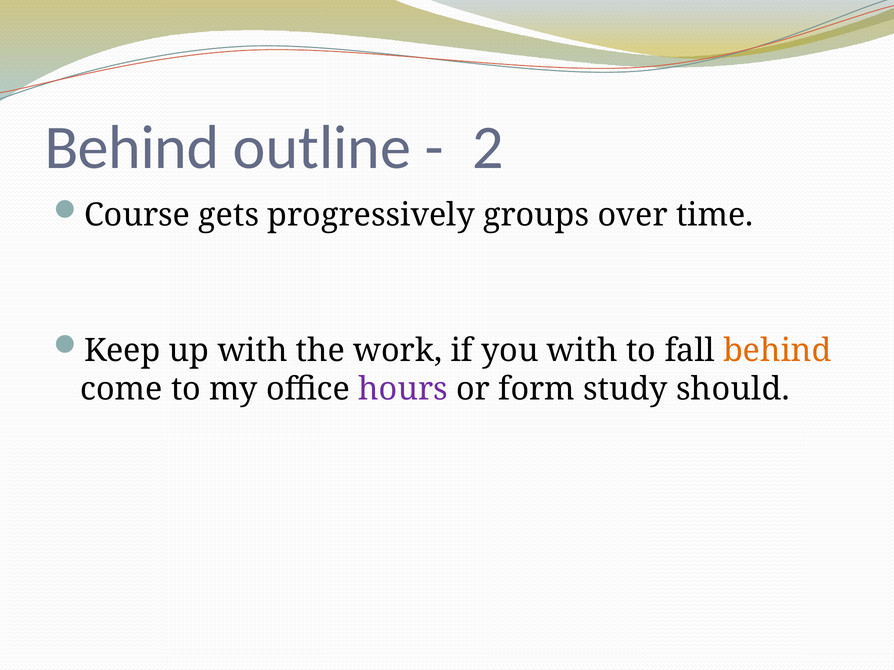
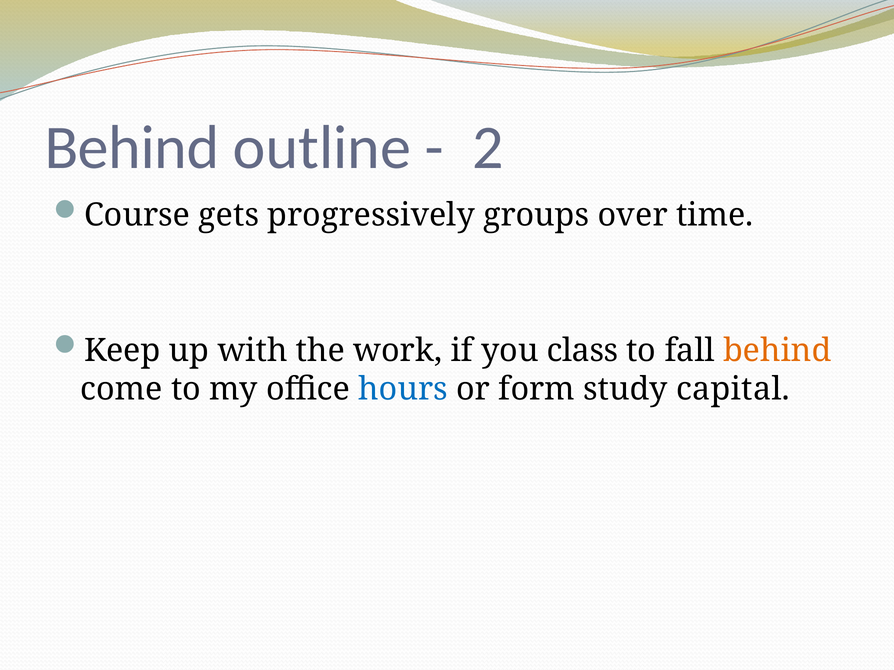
you with: with -> class (583, 351)
hours colour: purple -> blue (403, 389)
should: should -> capital (733, 389)
